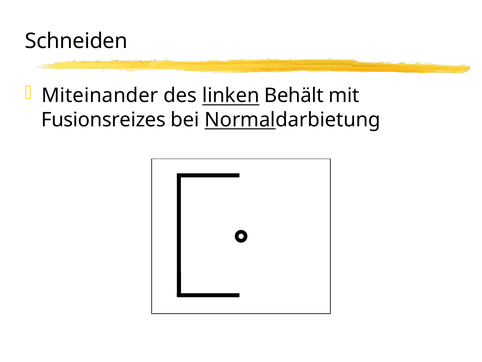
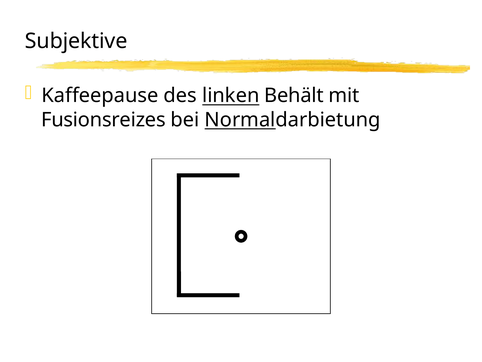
Schneiden: Schneiden -> Subjektive (76, 41)
Miteinander: Miteinander -> Kaffeepause (100, 96)
